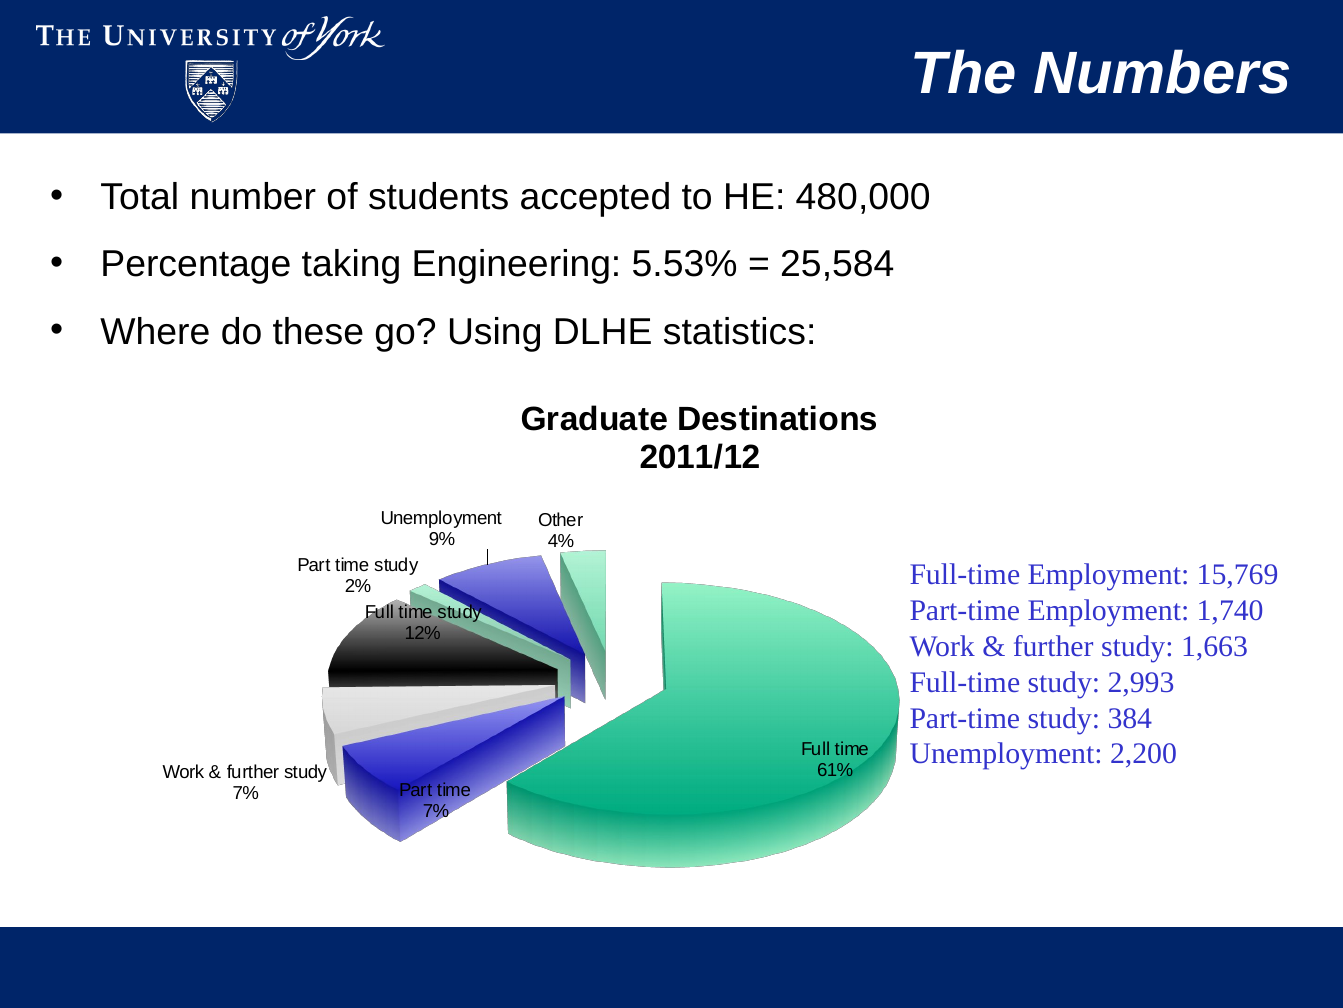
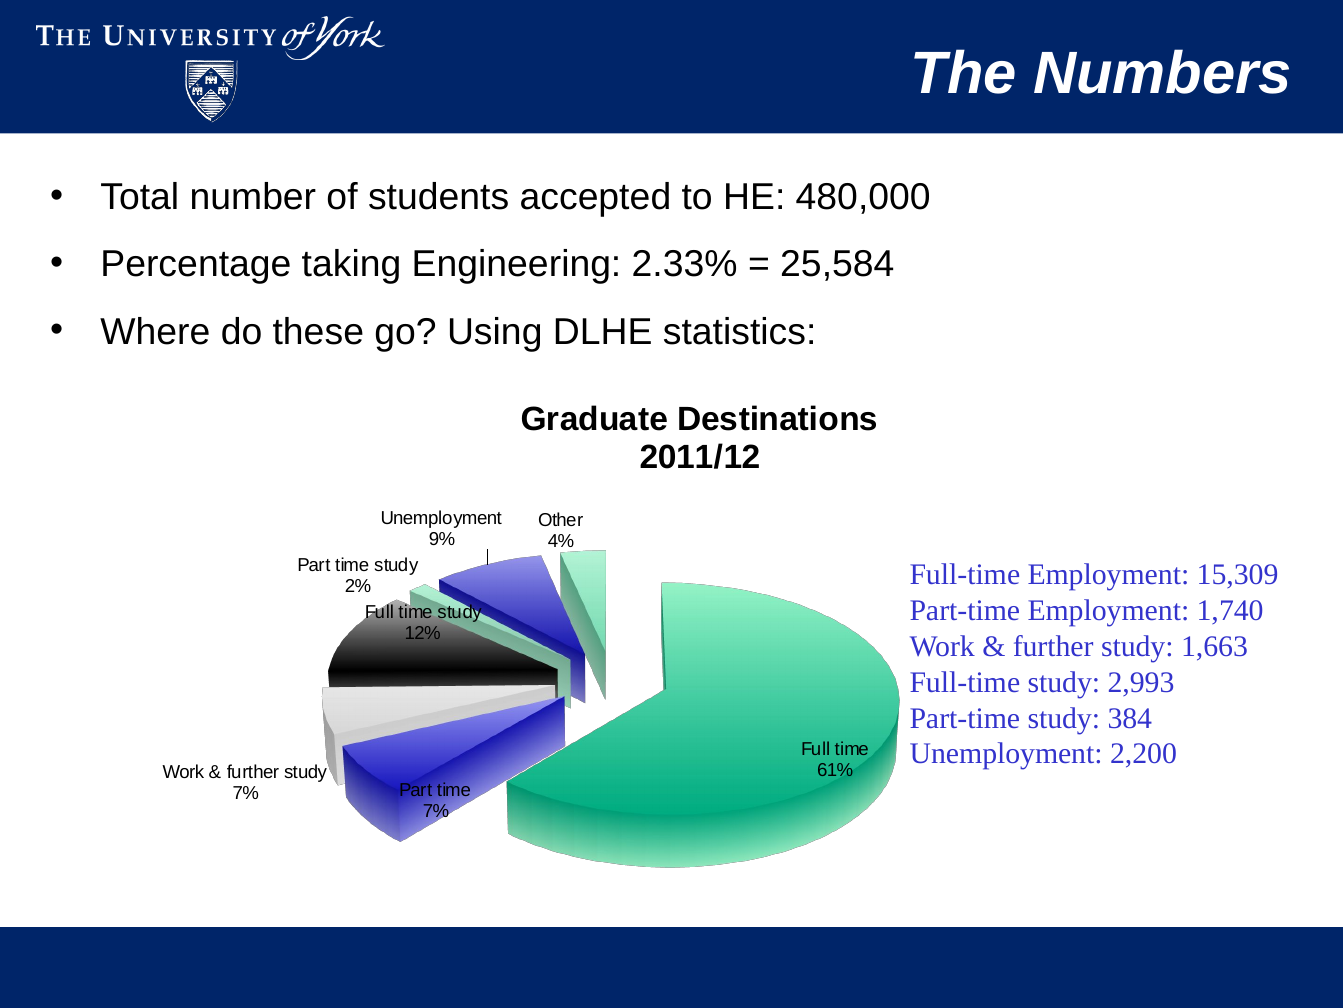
5.53%: 5.53% -> 2.33% (685, 264)
15,769: 15,769 -> 15,309 (1238, 575)
